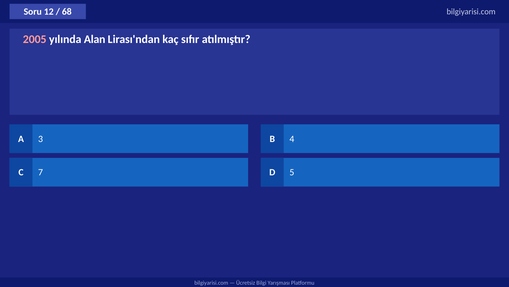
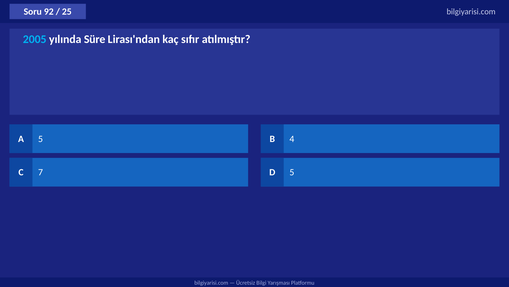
12: 12 -> 92 (49, 12)
68: 68 -> 25 (67, 12)
2005 colour: pink -> light blue (35, 39)
Alan: Alan -> Süre (95, 39)
A 3: 3 -> 5 (41, 139)
